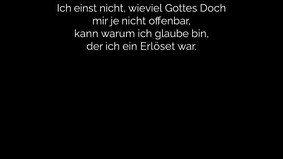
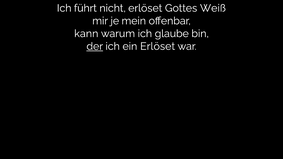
einst: einst -> führt (85, 8)
nicht wieviel: wieviel -> erlöset (145, 8)
Doch: Doch -> Weiß (213, 8)
je nicht: nicht -> mein (134, 21)
der underline: none -> present (95, 46)
